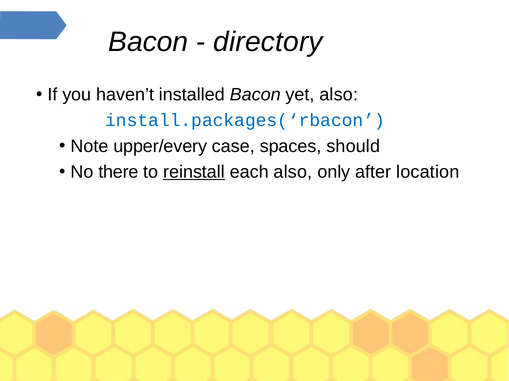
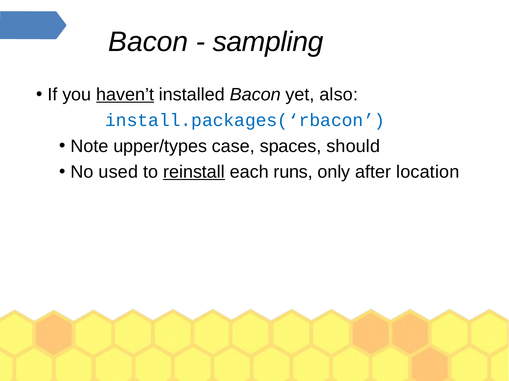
directory: directory -> sampling (268, 42)
haven’t underline: none -> present (125, 95)
upper/every: upper/every -> upper/types (160, 146)
there: there -> used (118, 172)
each also: also -> runs (293, 172)
